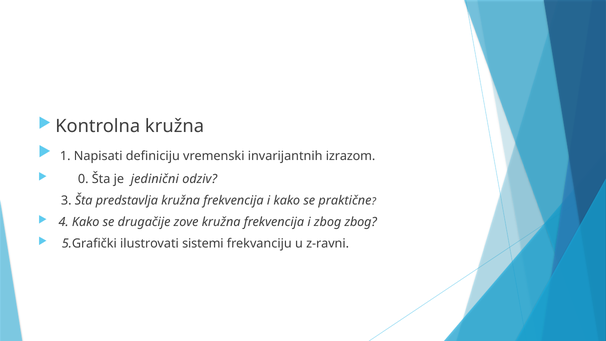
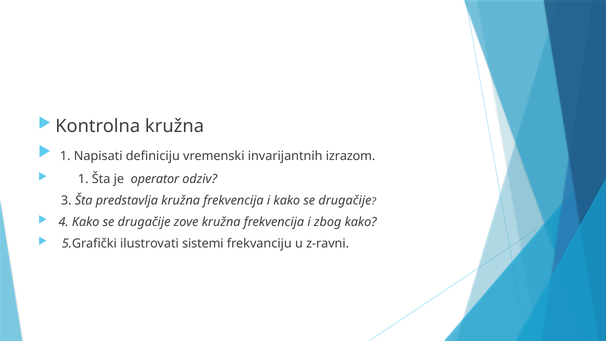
0: 0 -> 1 (83, 179)
jedinični: jedinični -> operator (155, 179)
i kako se praktične: praktične -> drugačije (345, 200)
zbog zbog: zbog -> kako (361, 222)
